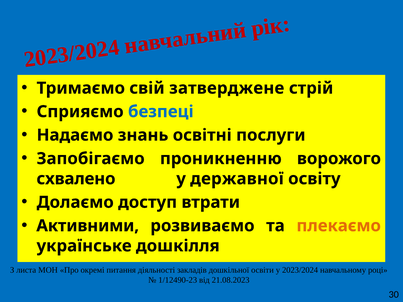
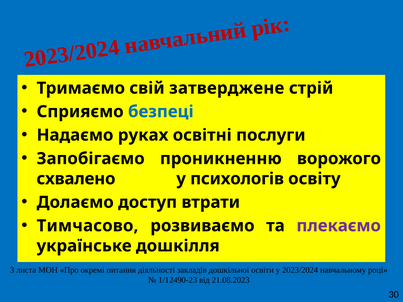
знань: знань -> руках (143, 135)
державної: державної -> психологів (237, 179)
Активними: Активними -> Тимчасово (88, 226)
плекаємо colour: orange -> purple (339, 226)
